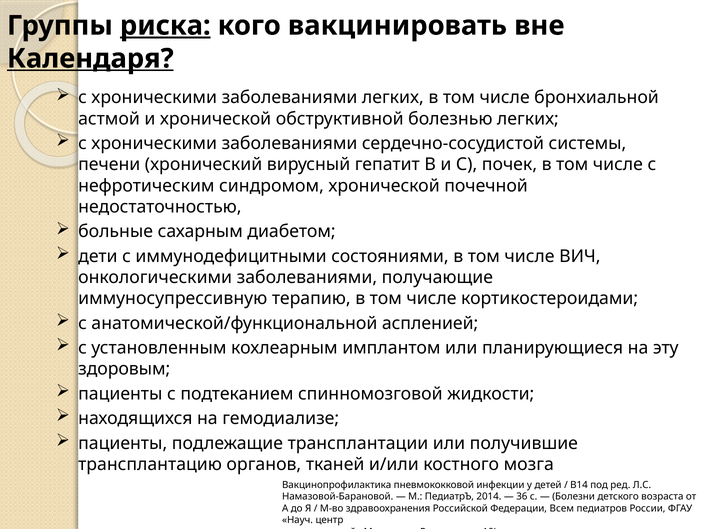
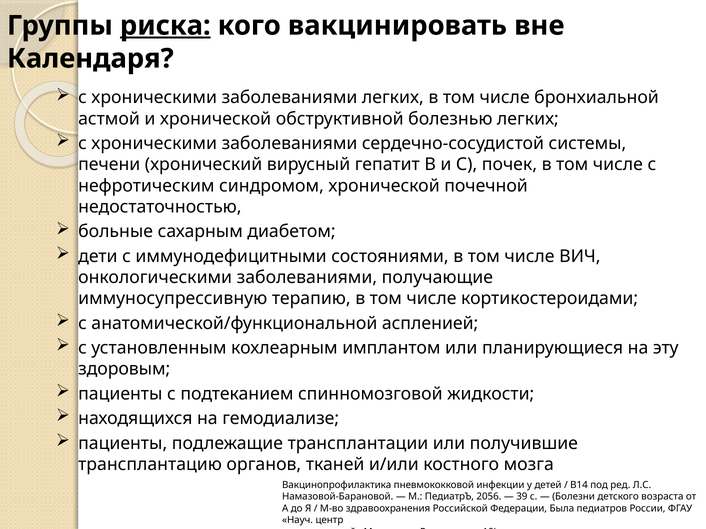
Календаря underline: present -> none (90, 59)
2014: 2014 -> 2056 (489, 497)
36: 36 -> 39 (522, 497)
Всем: Всем -> Была (562, 509)
